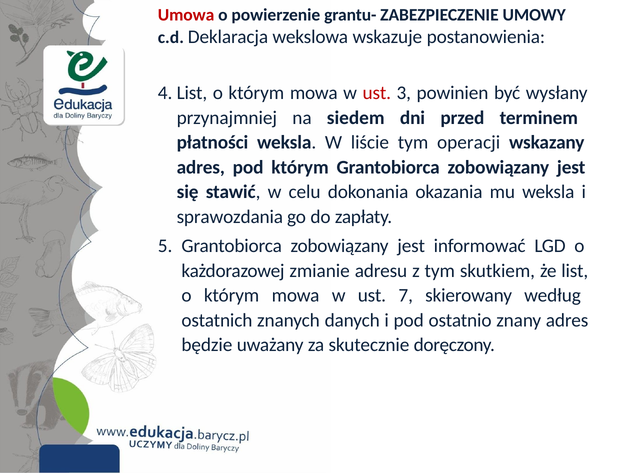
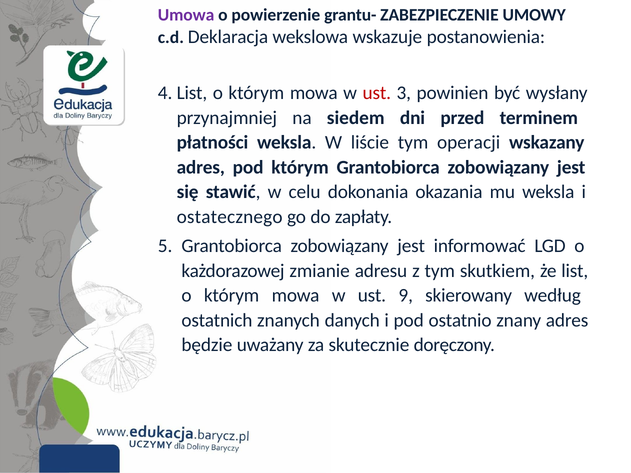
Umowa colour: red -> purple (186, 15)
sprawozdania: sprawozdania -> ostatecznego (230, 217)
7: 7 -> 9 (406, 296)
